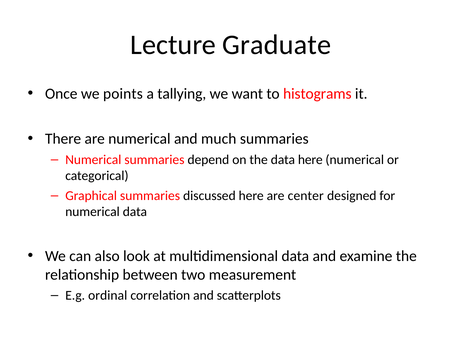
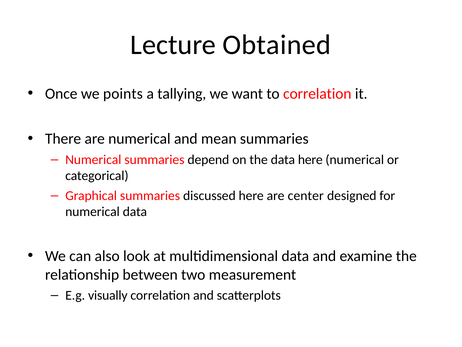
Graduate: Graduate -> Obtained (277, 45)
to histograms: histograms -> correlation (317, 93)
much: much -> mean (219, 139)
ordinal: ordinal -> visually (108, 295)
